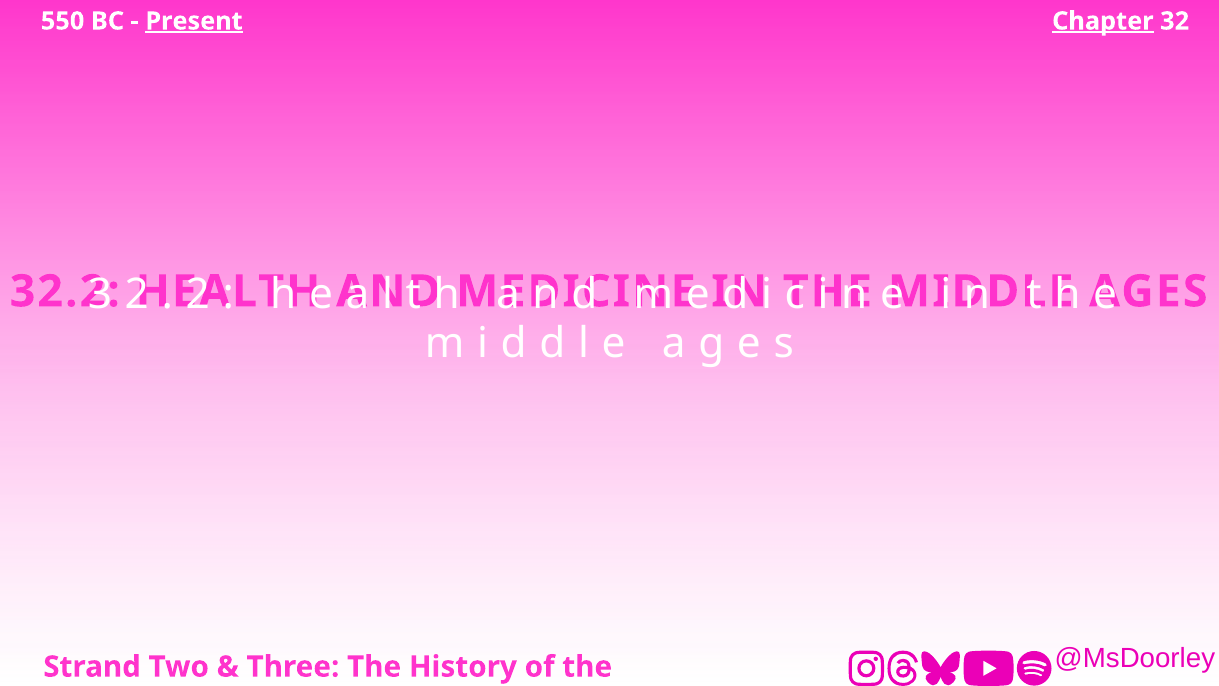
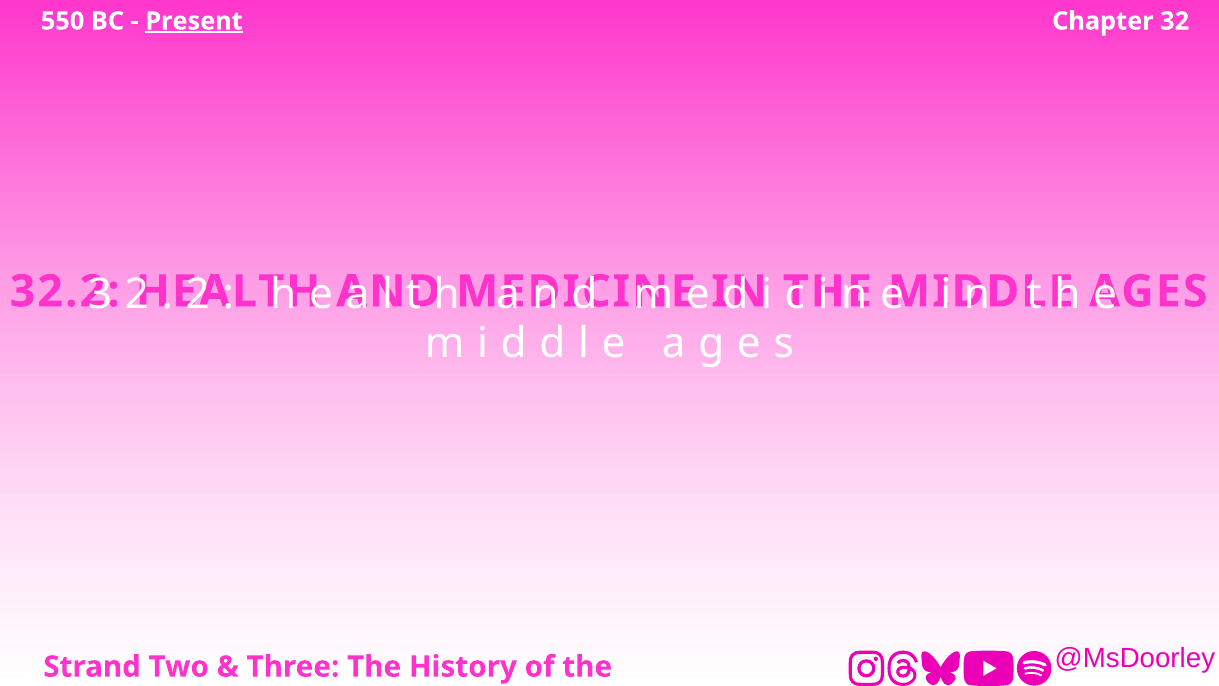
Chapter underline: present -> none (1103, 21)
